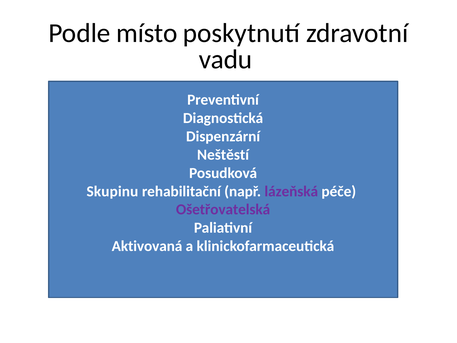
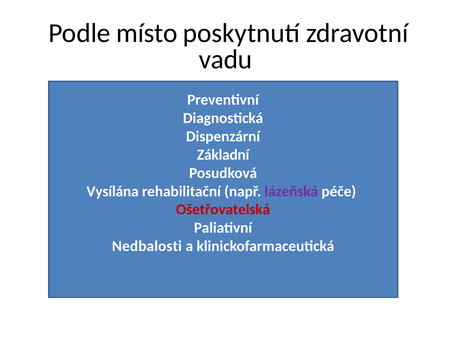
Neštěstí: Neštěstí -> Základní (223, 155)
Skupinu: Skupinu -> Vysílána (113, 191)
Ošetřovatelská colour: purple -> red (223, 209)
Aktivovaná: Aktivovaná -> Nedbalosti (147, 246)
